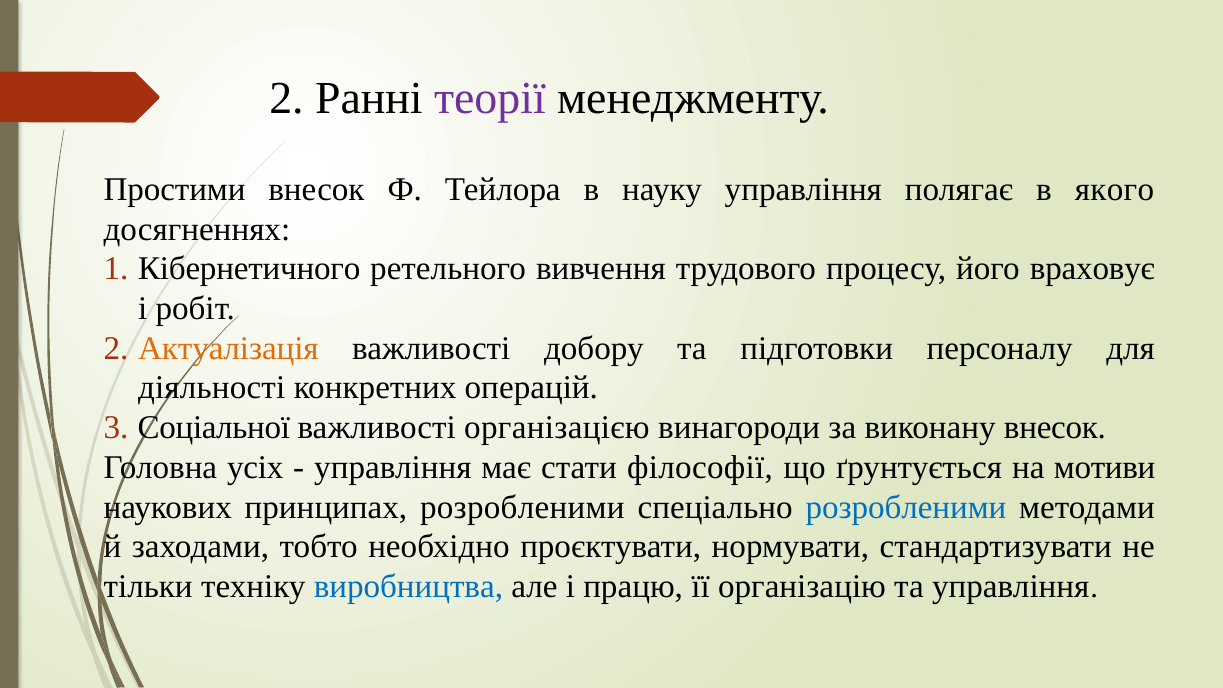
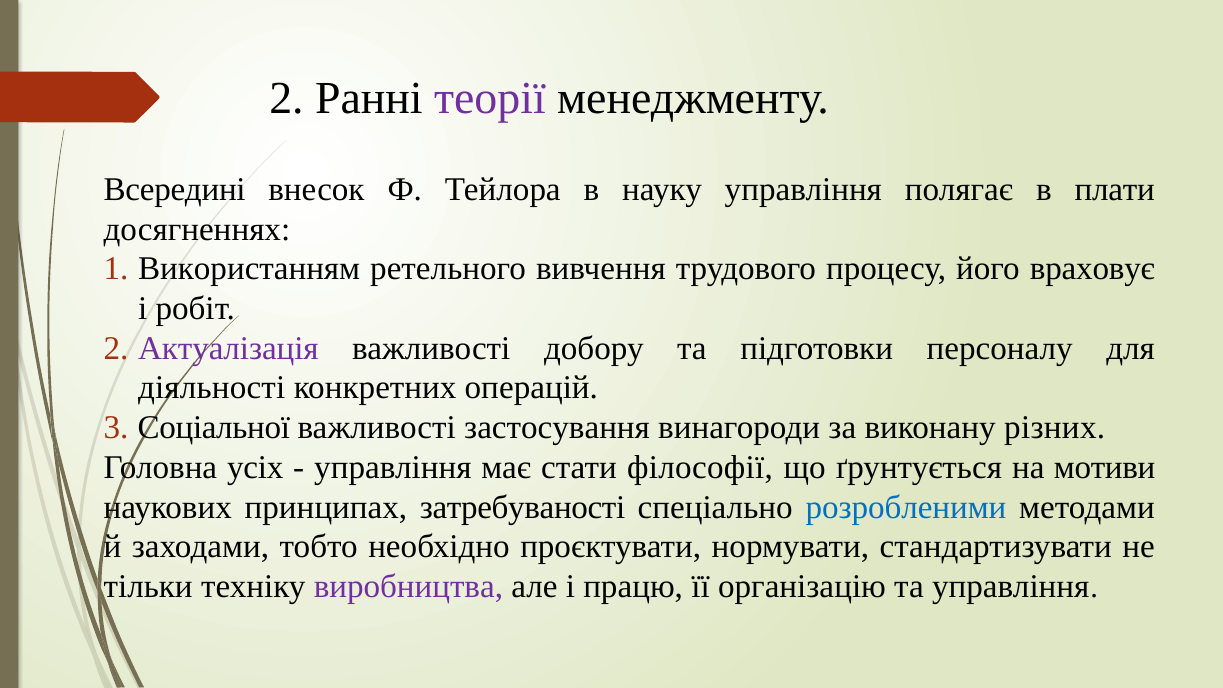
Простими: Простими -> Всередині (175, 189)
якого: якого -> плати (1115, 189)
Кібернетичного: Кібернетичного -> Використанням (249, 269)
Актуалізація colour: orange -> purple (228, 348)
організацією: організацією -> застосування (557, 428)
виконану внесок: внесок -> різних (1055, 428)
принципах розробленими: розробленими -> затребуваності (523, 507)
виробництва colour: blue -> purple (408, 587)
